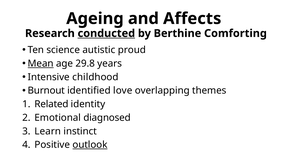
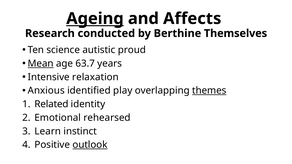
Ageing underline: none -> present (95, 19)
conducted underline: present -> none (106, 33)
Comforting: Comforting -> Themselves (236, 33)
29.8: 29.8 -> 63.7 (85, 64)
childhood: childhood -> relaxation (95, 77)
Burnout: Burnout -> Anxious (46, 91)
love: love -> play (123, 91)
themes underline: none -> present (209, 91)
diagnosed: diagnosed -> rehearsed (107, 118)
